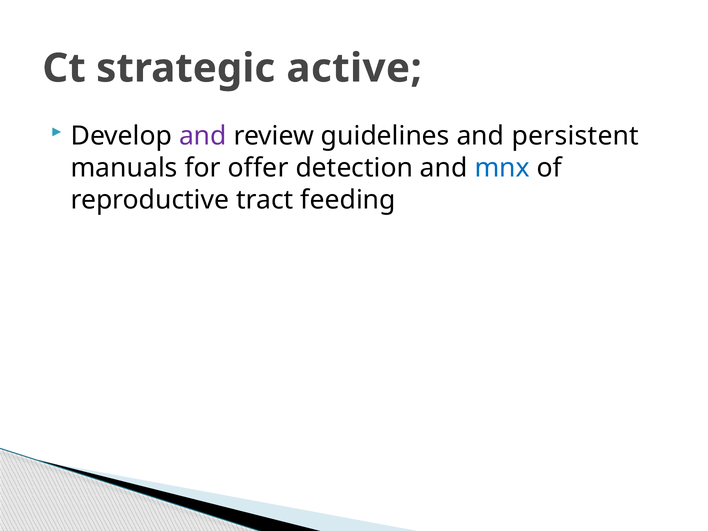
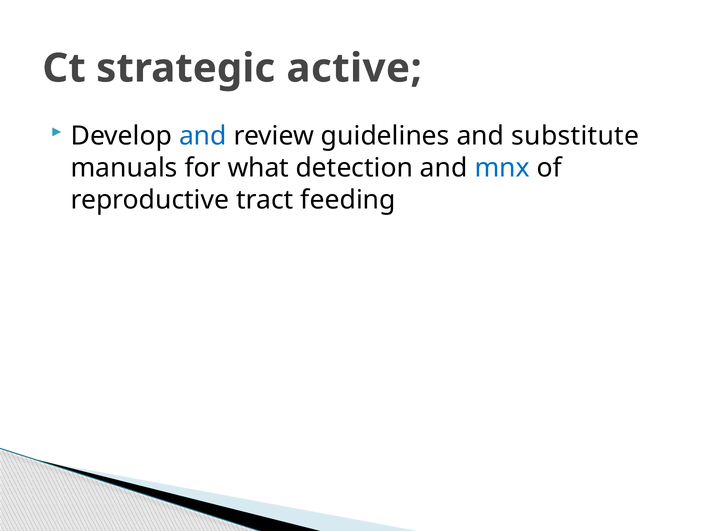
and colour: purple -> blue (203, 136)
persistent: persistent -> substitute (575, 136)
offer: offer -> what (258, 168)
